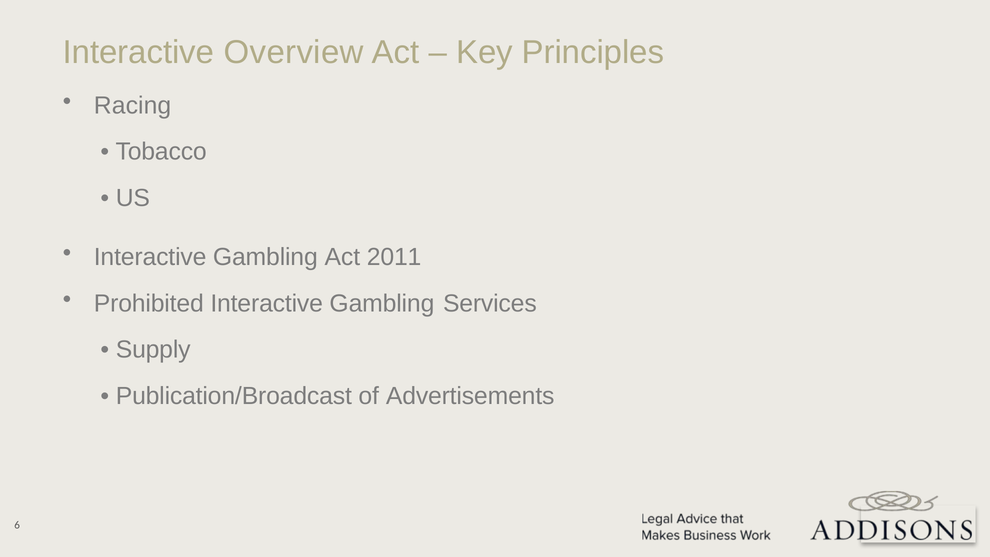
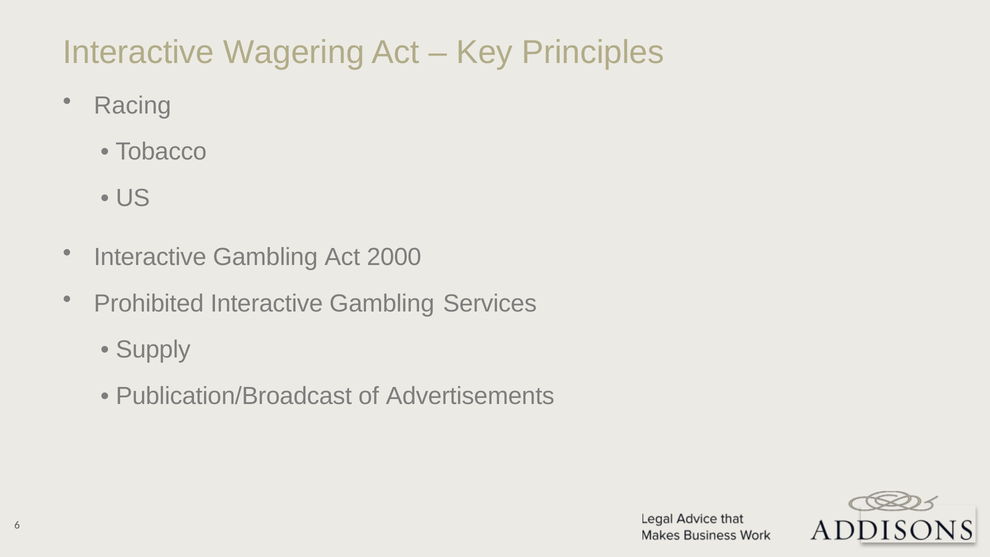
Overview: Overview -> Wagering (294, 52)
2011: 2011 -> 2000 (394, 257)
